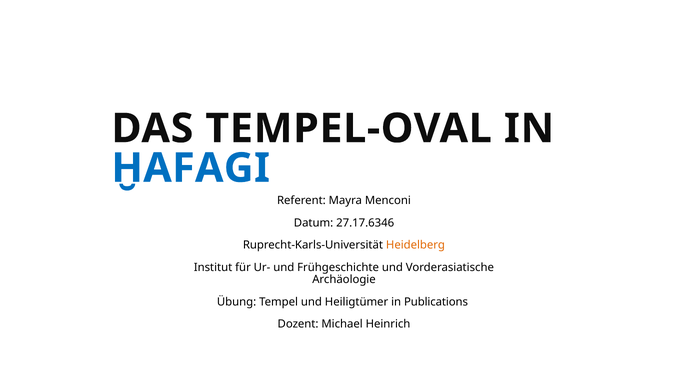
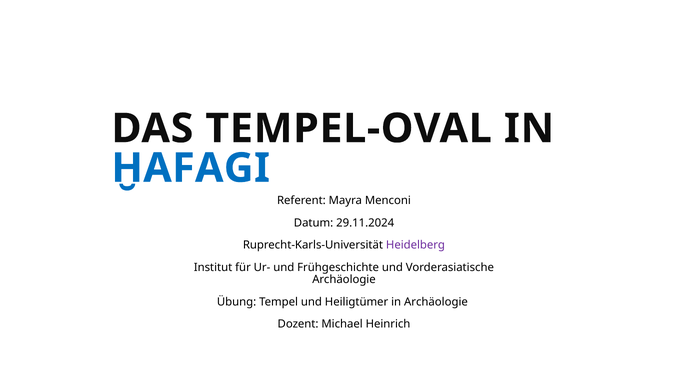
27.17.6346: 27.17.6346 -> 29.11.2024 (365, 223)
Heidelberg colour: orange -> purple (415, 245)
in Publications: Publications -> Archäologie (436, 302)
